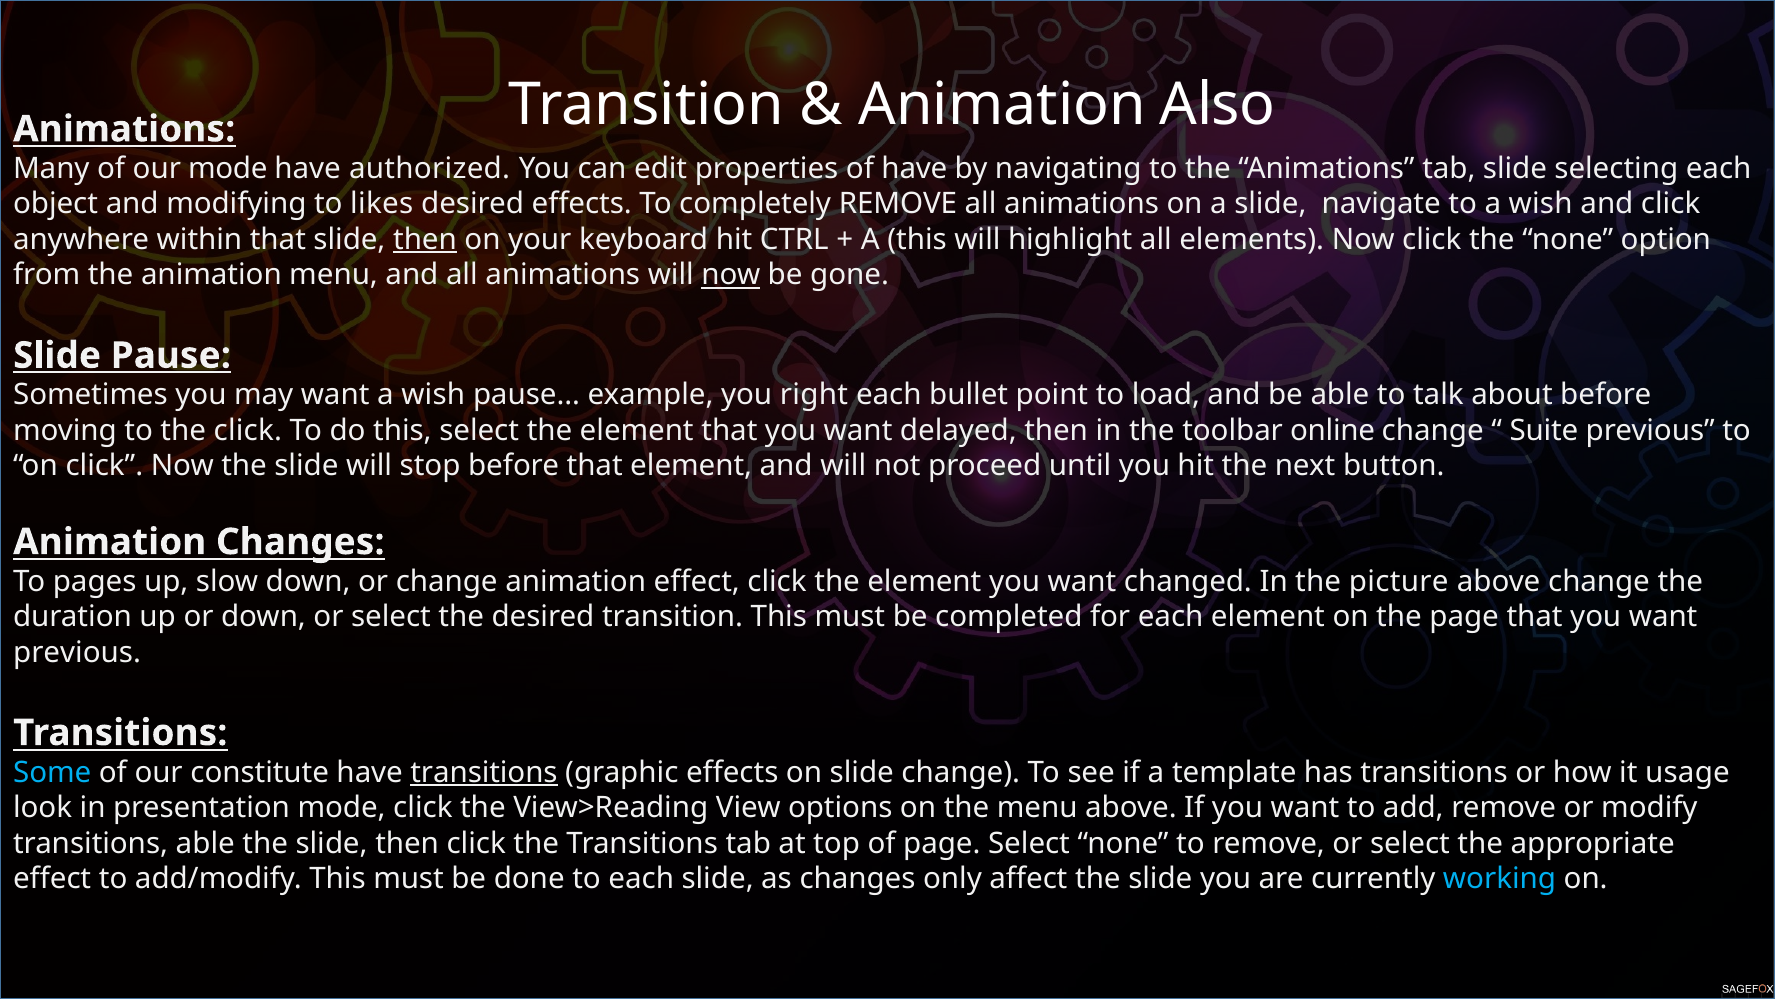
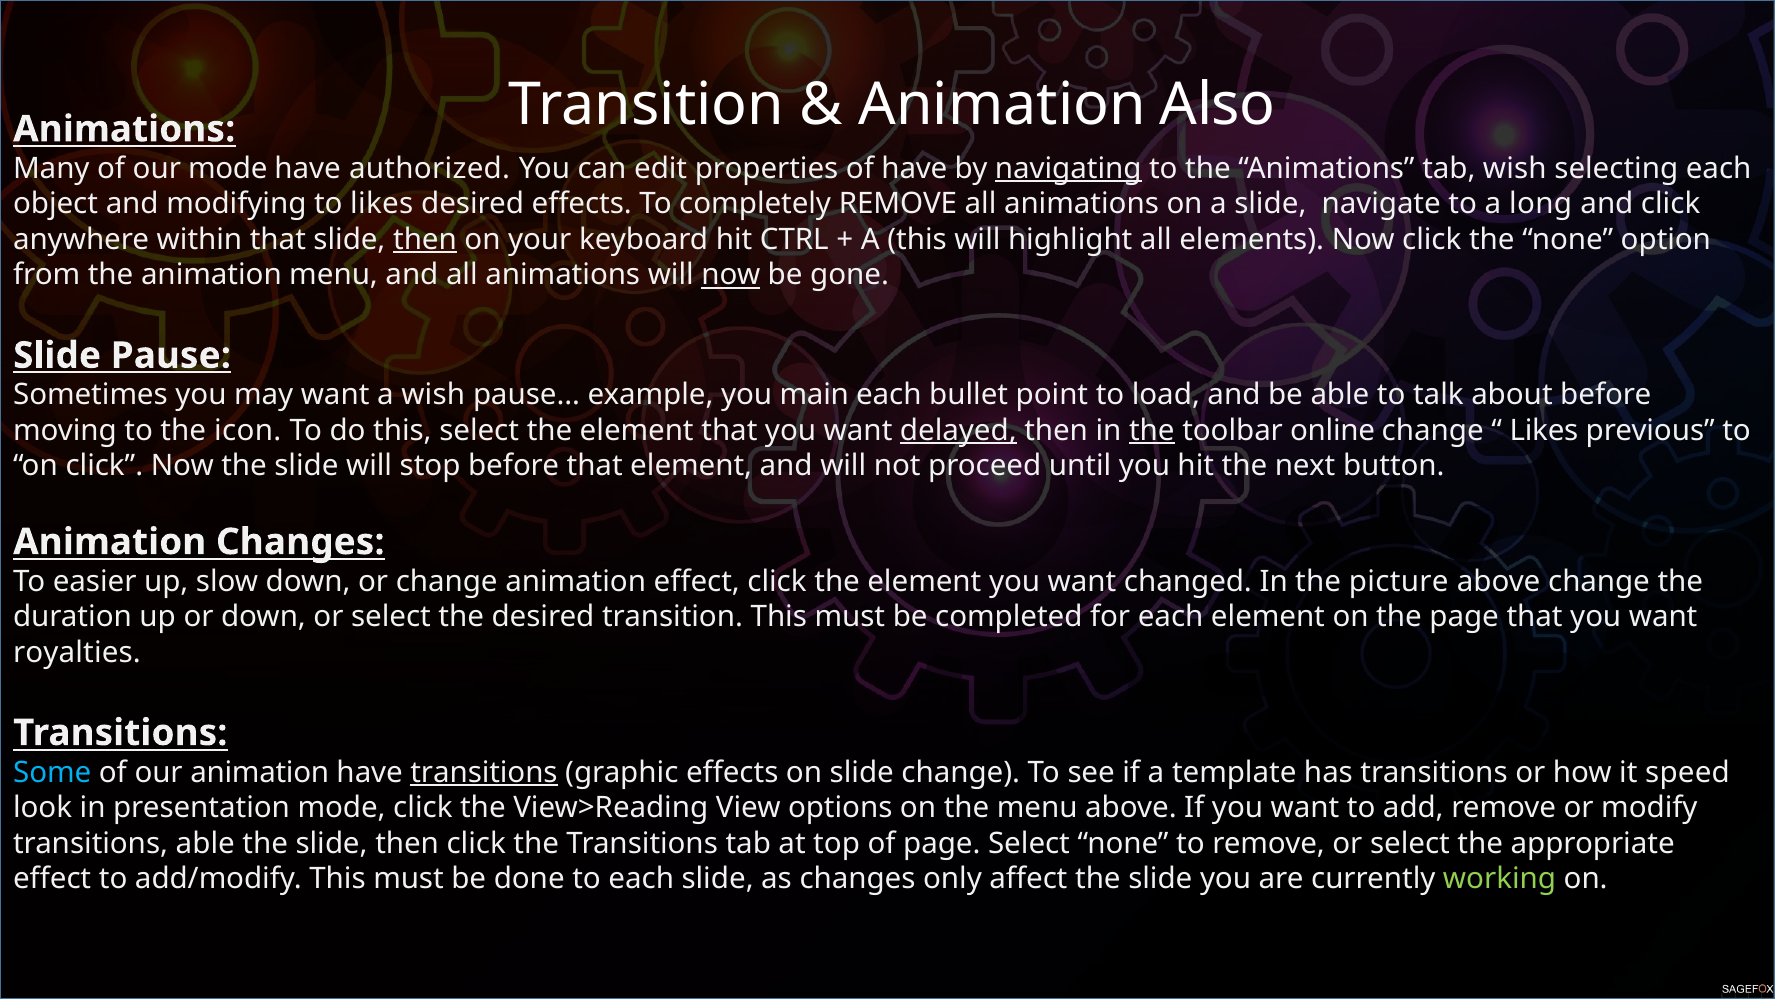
navigating underline: none -> present (1068, 168)
tab slide: slide -> wish (1515, 168)
to a wish: wish -> long (1541, 204)
right: right -> main (814, 395)
the click: click -> icon (248, 430)
delayed underline: none -> present (958, 430)
the underline: none -> present (1152, 430)
Suite: Suite -> Likes (1544, 430)
pages: pages -> easier (95, 581)
previous: previous -> royalties (77, 652)
our constitute: constitute -> animation (260, 772)
usage: usage -> speed (1687, 772)
working colour: light blue -> light green (1500, 878)
